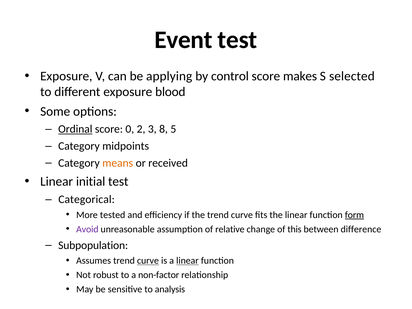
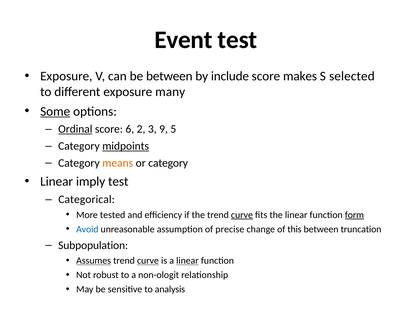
be applying: applying -> between (169, 76)
control: control -> include (230, 76)
blood: blood -> many (170, 92)
Some underline: none -> present (55, 111)
0: 0 -> 6 (130, 129)
8: 8 -> 9 (164, 129)
midpoints underline: none -> present (126, 146)
or received: received -> category (168, 163)
initial: initial -> imply (91, 182)
curve underline: none -> present (242, 215)
Avoid colour: purple -> blue (87, 229)
relative: relative -> precise (230, 229)
difference: difference -> truncation (361, 229)
Assumes underline: none -> present (94, 261)
non-factor: non-factor -> non-ologit (159, 275)
